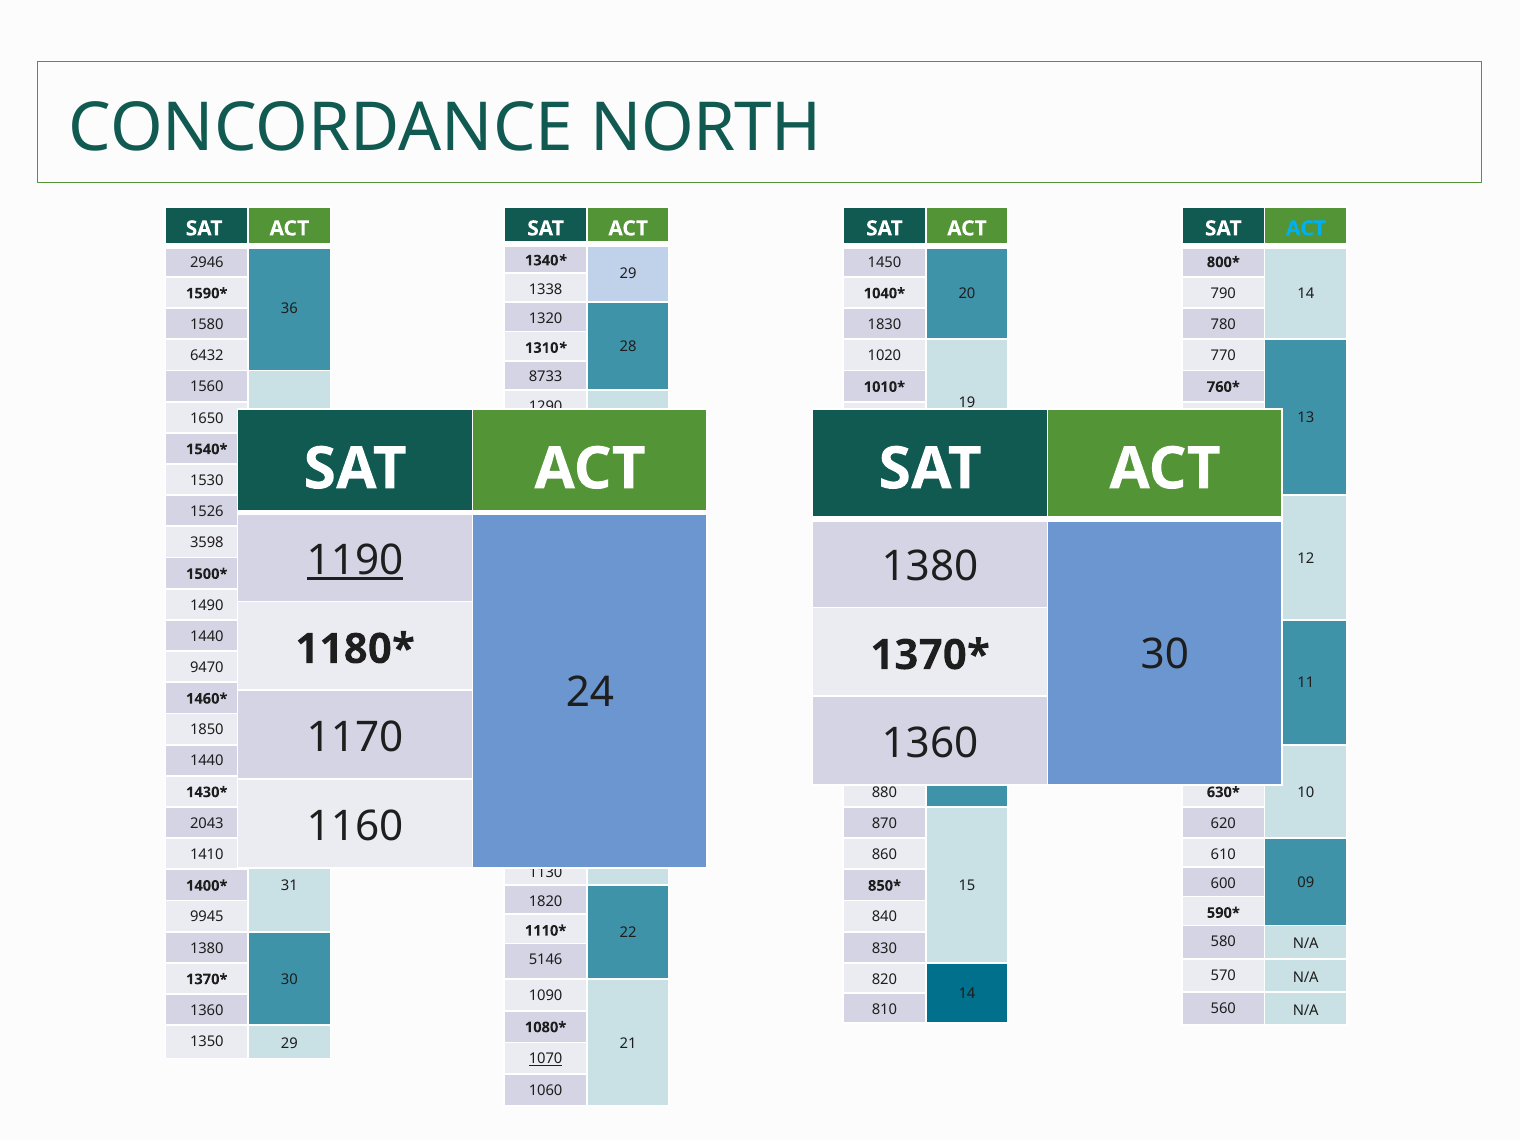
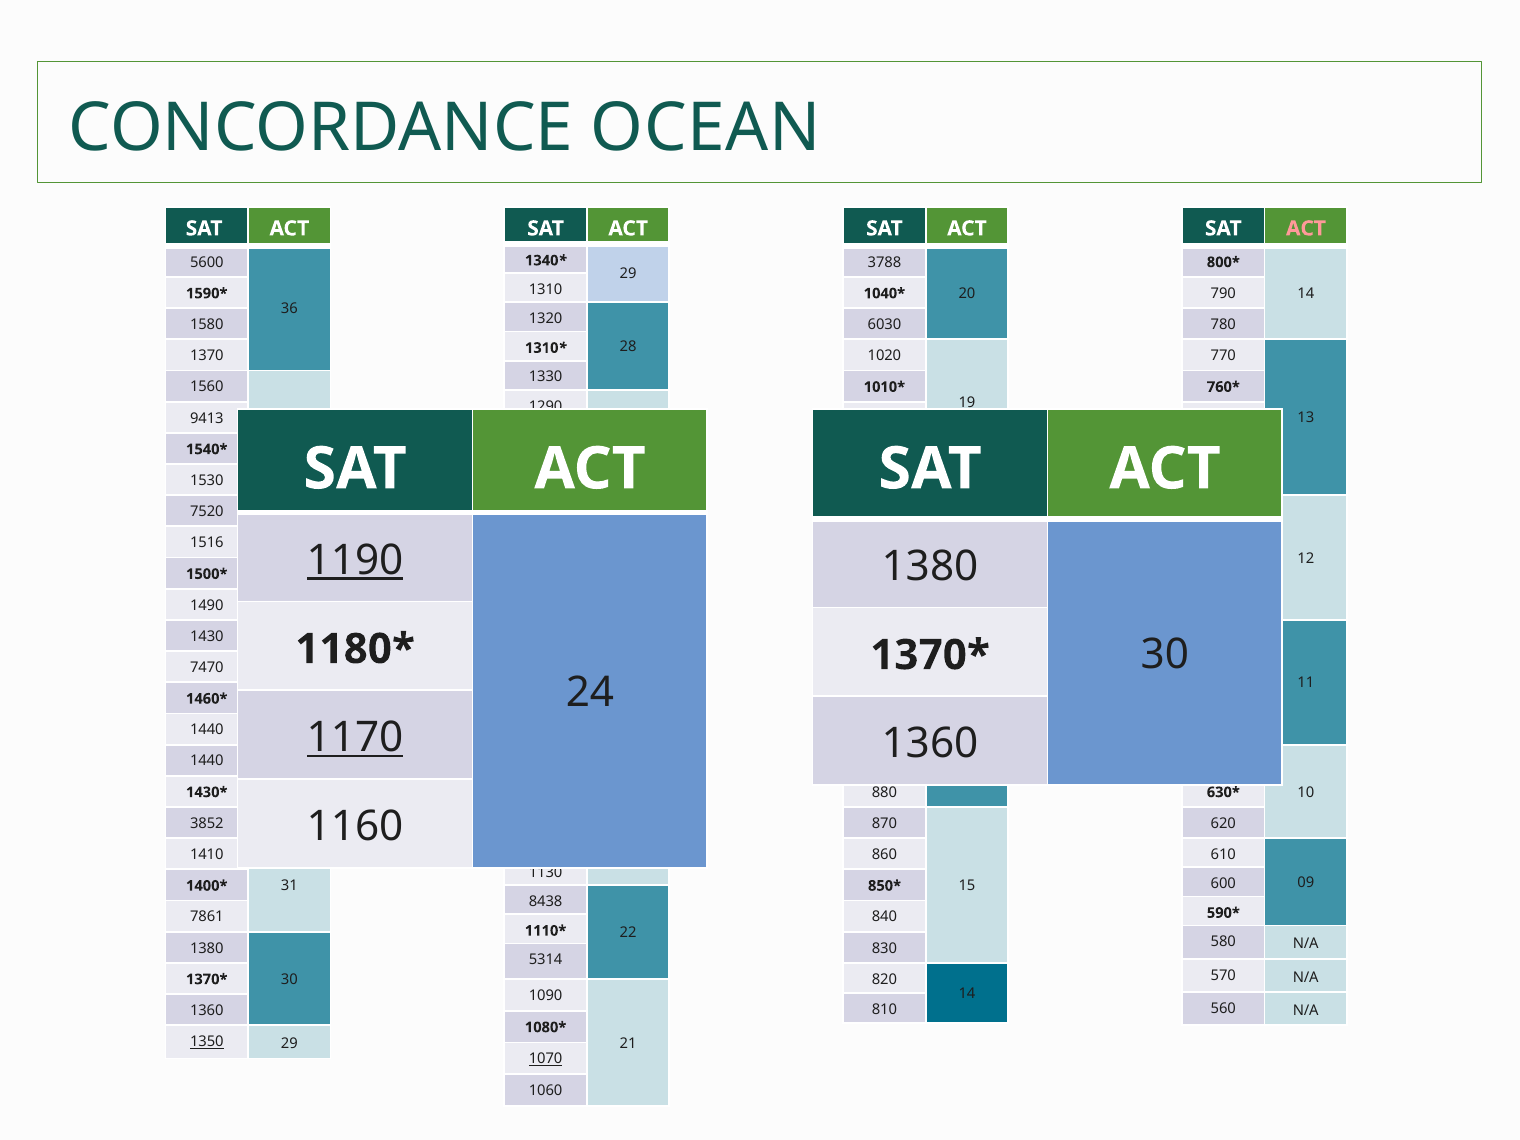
NORTH: NORTH -> OCEAN (706, 128)
ACT colour: light blue -> pink (1306, 229)
2946: 2946 -> 5600 (207, 262)
1450: 1450 -> 3788 (884, 262)
1338: 1338 -> 1310 (546, 290)
1830: 1830 -> 6030 (884, 325)
6432: 6432 -> 1370 (207, 356)
8733: 8733 -> 1330 (546, 377)
1650: 1650 -> 9413 (207, 418)
1526: 1526 -> 7520 (207, 512)
3598: 3598 -> 1516 (207, 543)
1440: 1440 -> 1430 (207, 636)
9470: 9470 -> 7470 (207, 668)
1850: 1850 -> 1440 (207, 730)
1170 underline: none -> present (355, 738)
2043: 2043 -> 3852 (207, 823)
1820: 1820 -> 8438 (546, 902)
9945: 9945 -> 7861 (207, 917)
5146: 5146 -> 5314 (546, 960)
1350 underline: none -> present (207, 1042)
